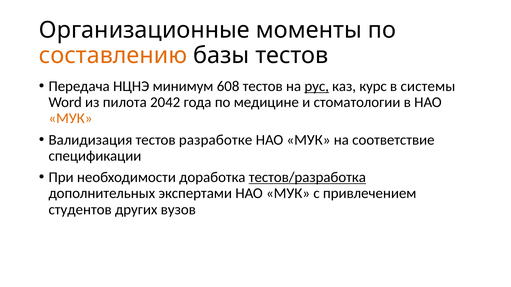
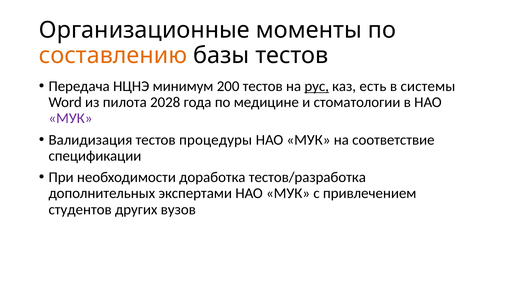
608: 608 -> 200 (228, 86)
курс: курс -> есть (373, 86)
2042: 2042 -> 2028 (165, 102)
МУК colour: orange -> purple (70, 119)
разработке: разработке -> процедуры (216, 140)
тестов/разработка underline: present -> none (307, 178)
